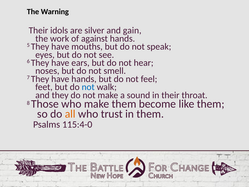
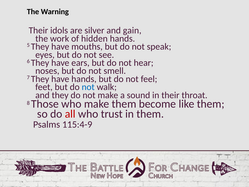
against: against -> hidden (94, 39)
all colour: orange -> red (70, 114)
115:4-0: 115:4-0 -> 115:4-9 (77, 124)
